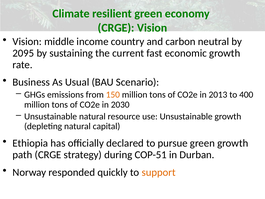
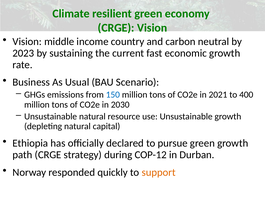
2095: 2095 -> 2023 (23, 53)
150 colour: orange -> blue (113, 95)
2013: 2013 -> 2021 (218, 95)
COP-51: COP-51 -> COP-12 (151, 155)
